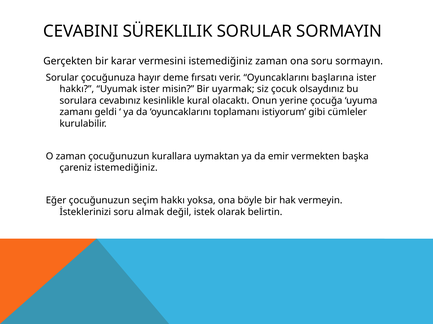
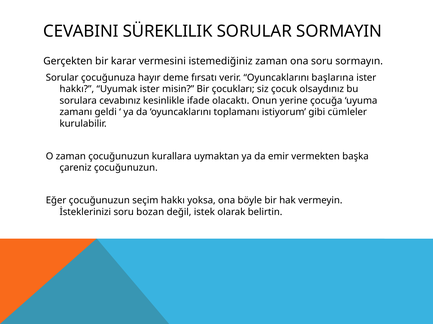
uyarmak: uyarmak -> çocukları (233, 89)
kural: kural -> ifade (198, 101)
çareniz istemediğiniz: istemediğiniz -> çocuğunuzun (126, 168)
almak: almak -> bozan (150, 212)
